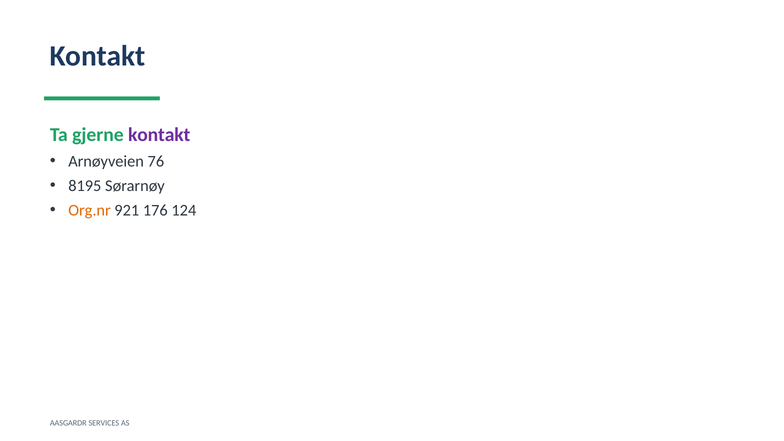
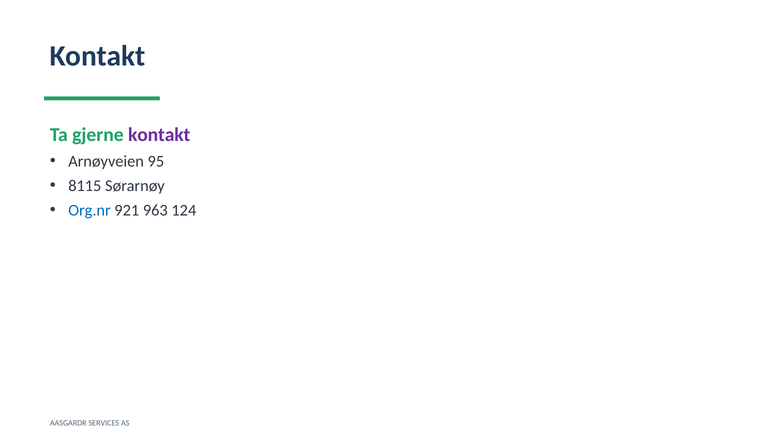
76: 76 -> 95 (156, 161)
8195: 8195 -> 8115 (85, 186)
Org.nr colour: orange -> blue (89, 210)
176: 176 -> 963 (155, 210)
